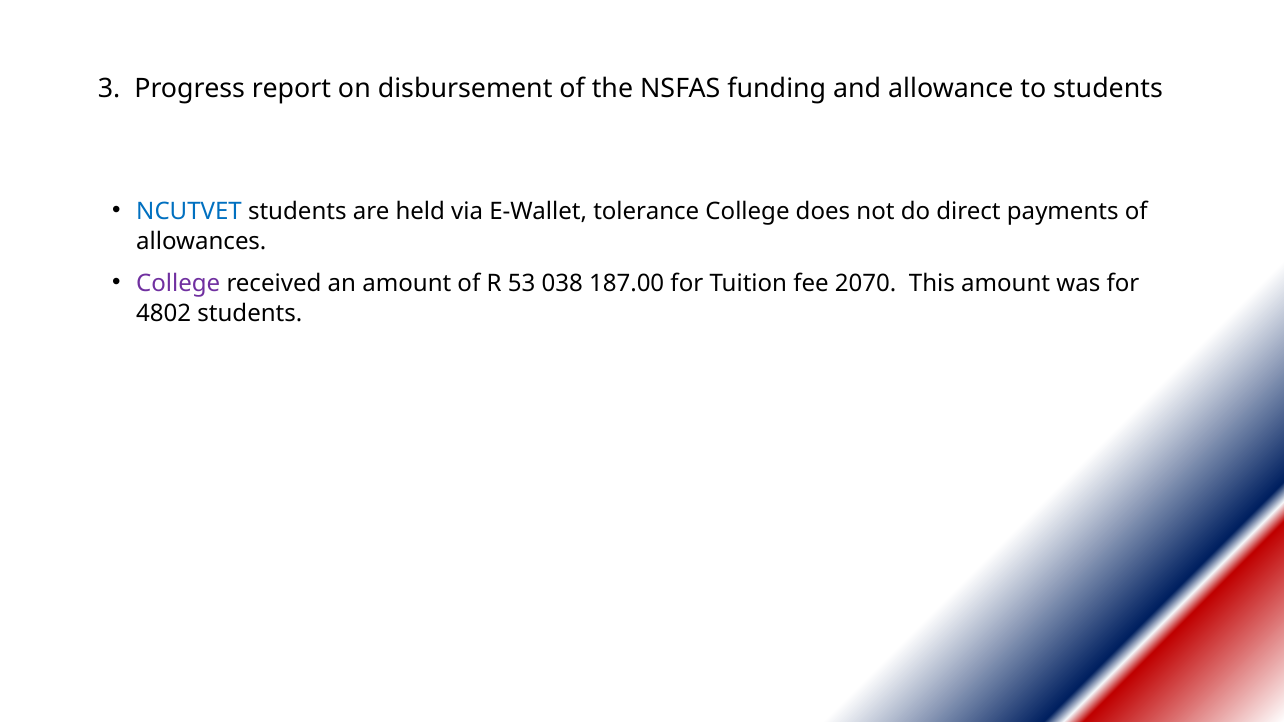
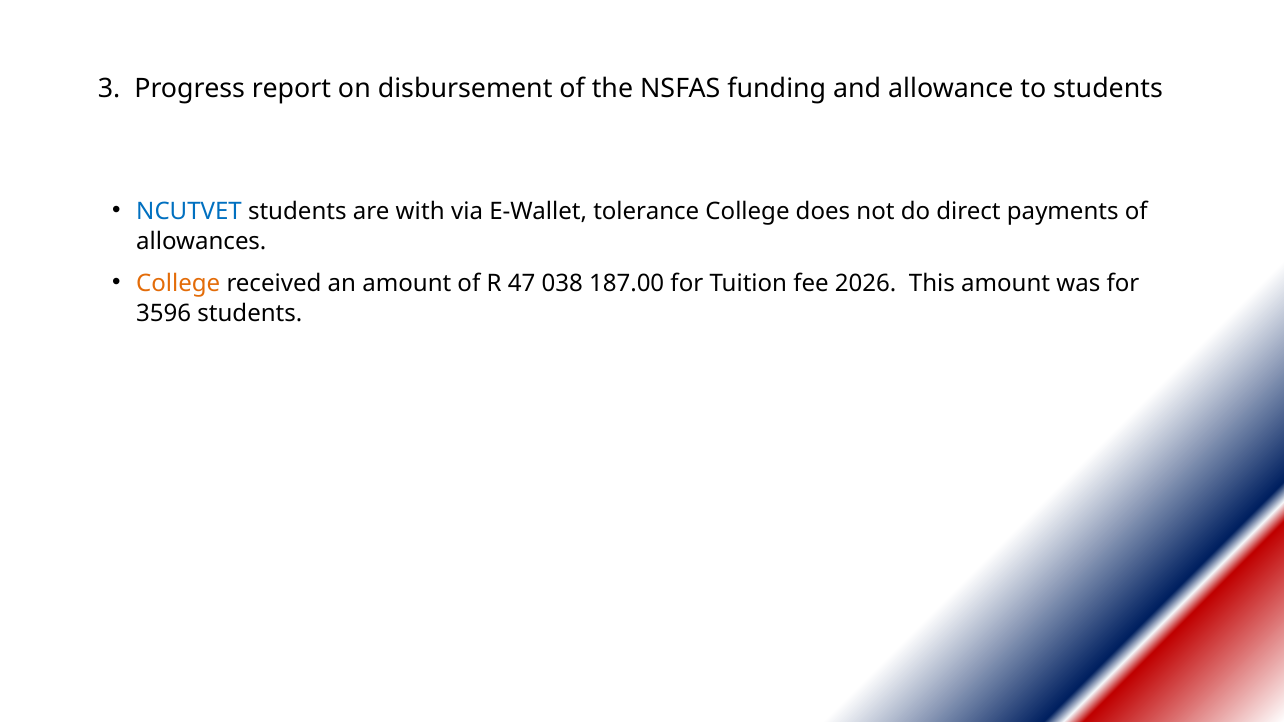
held: held -> with (420, 212)
College colour: purple -> orange (178, 284)
53: 53 -> 47 (522, 284)
2070: 2070 -> 2026 (866, 284)
4802: 4802 -> 3596 (164, 314)
